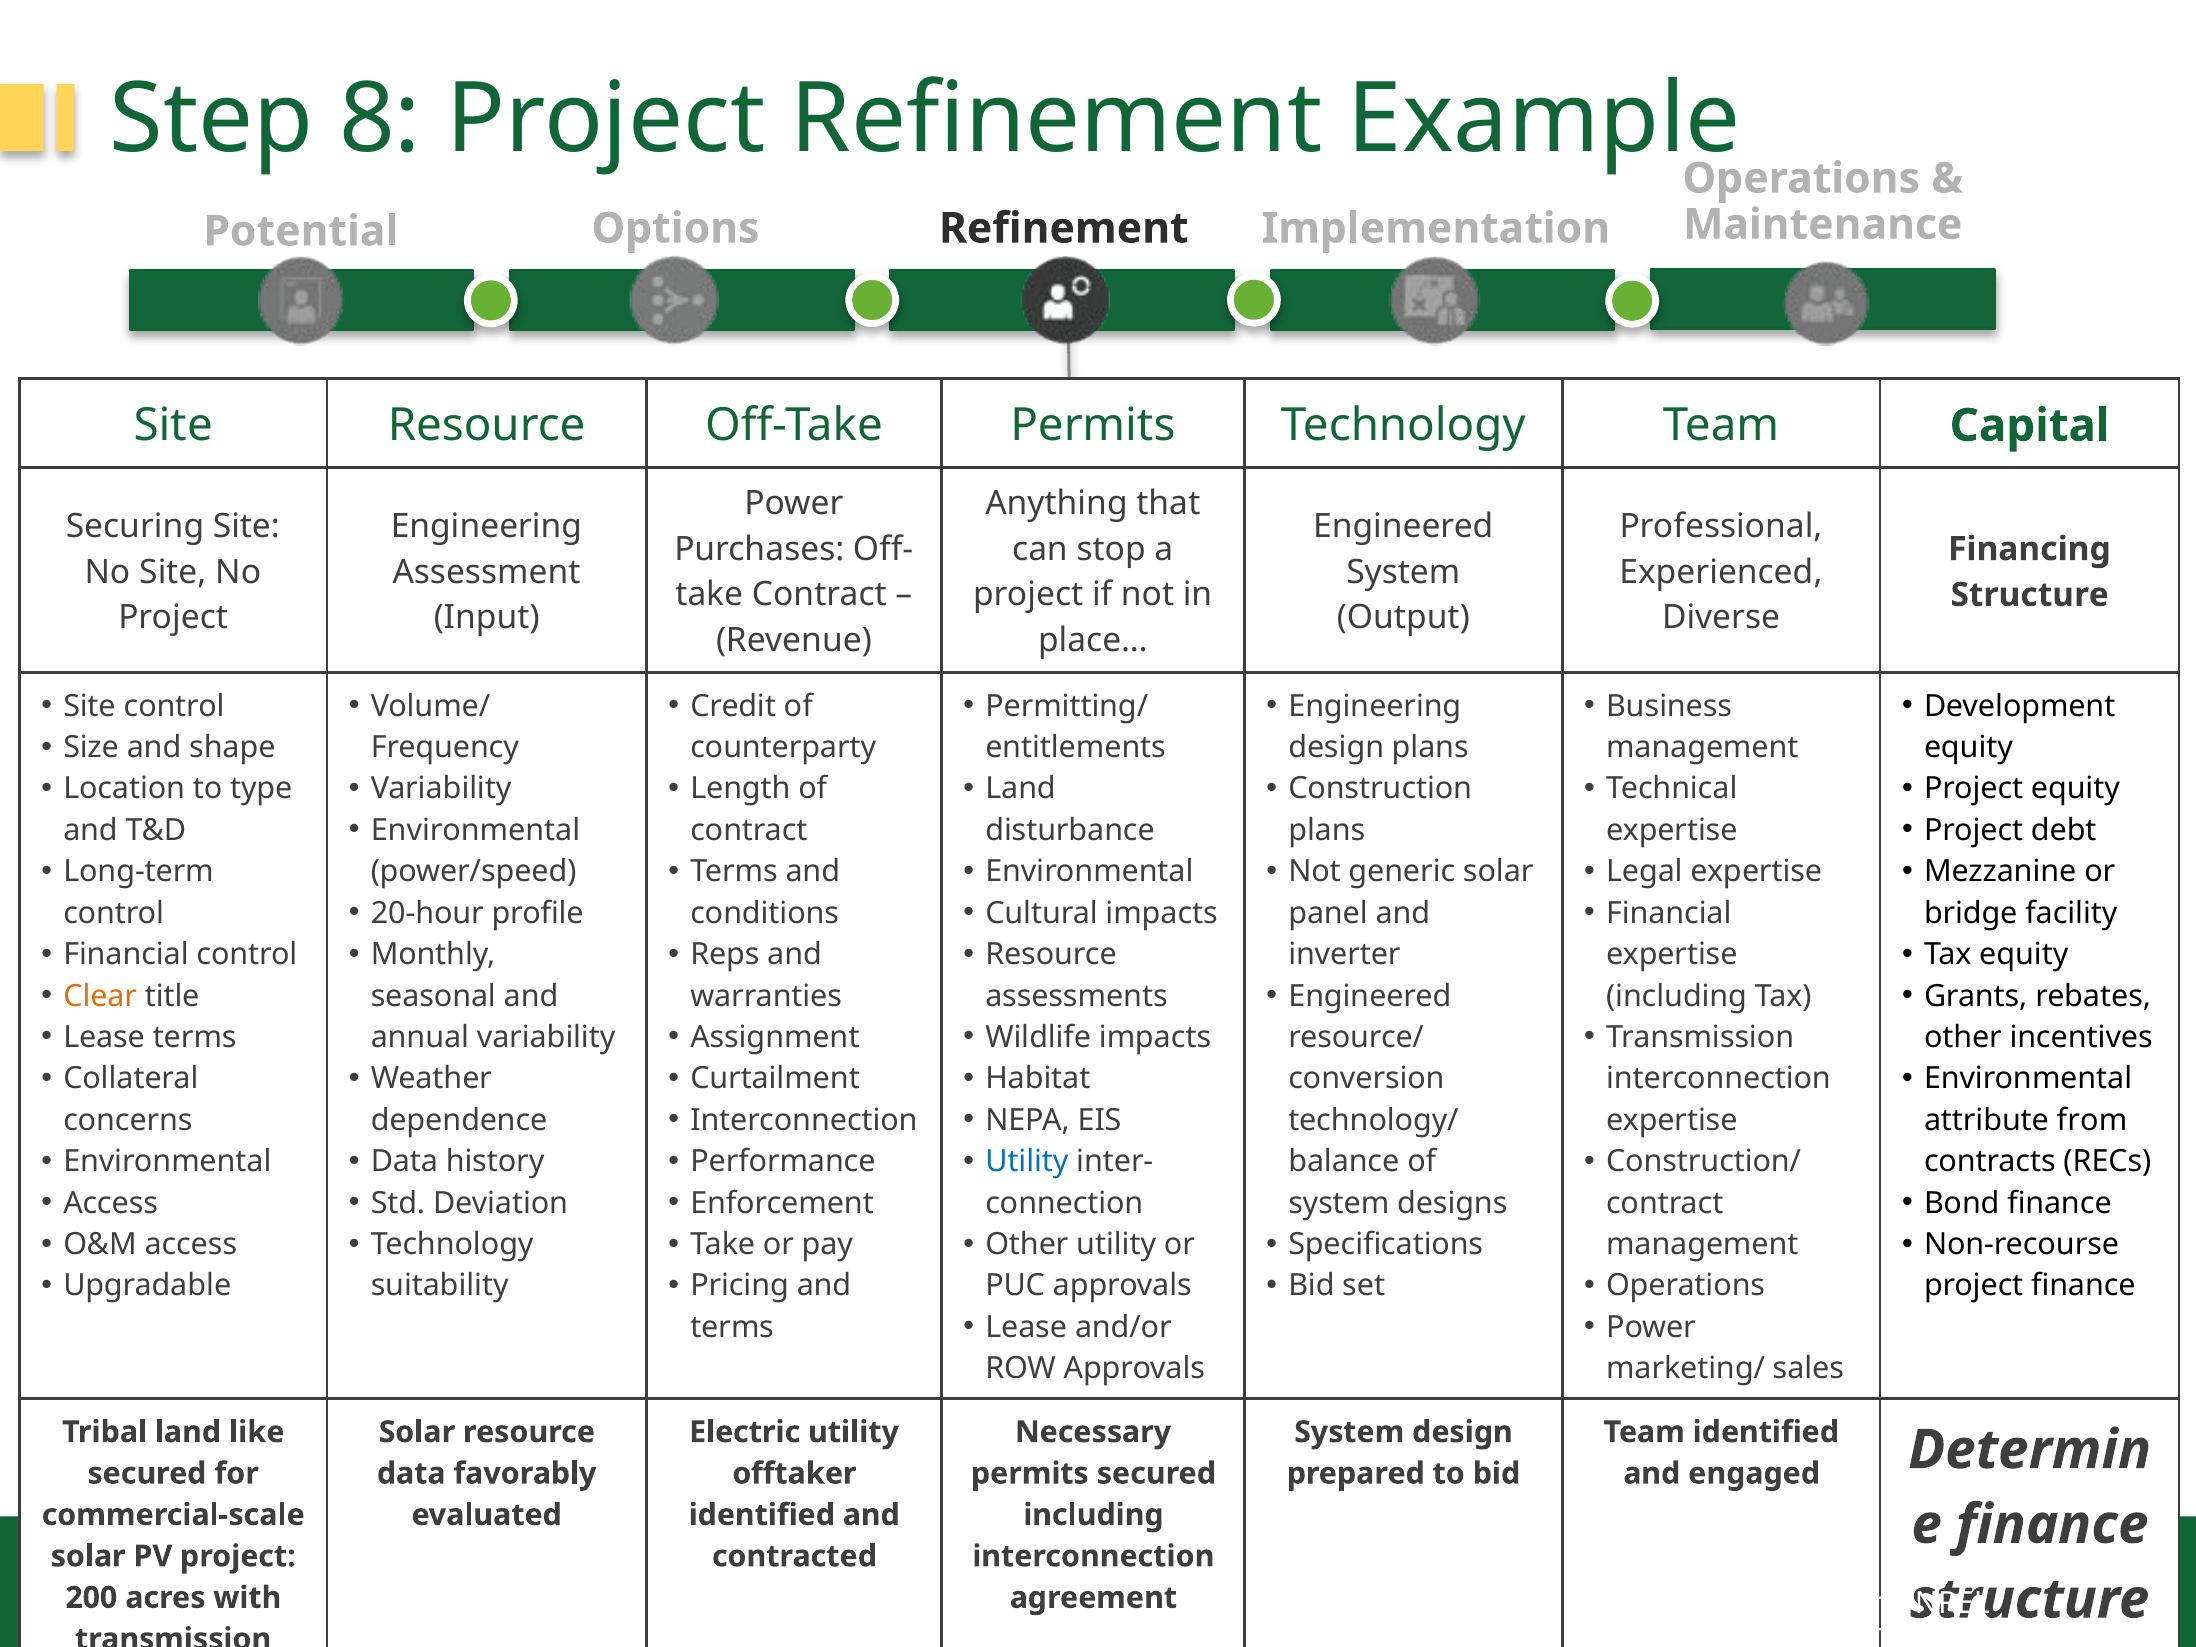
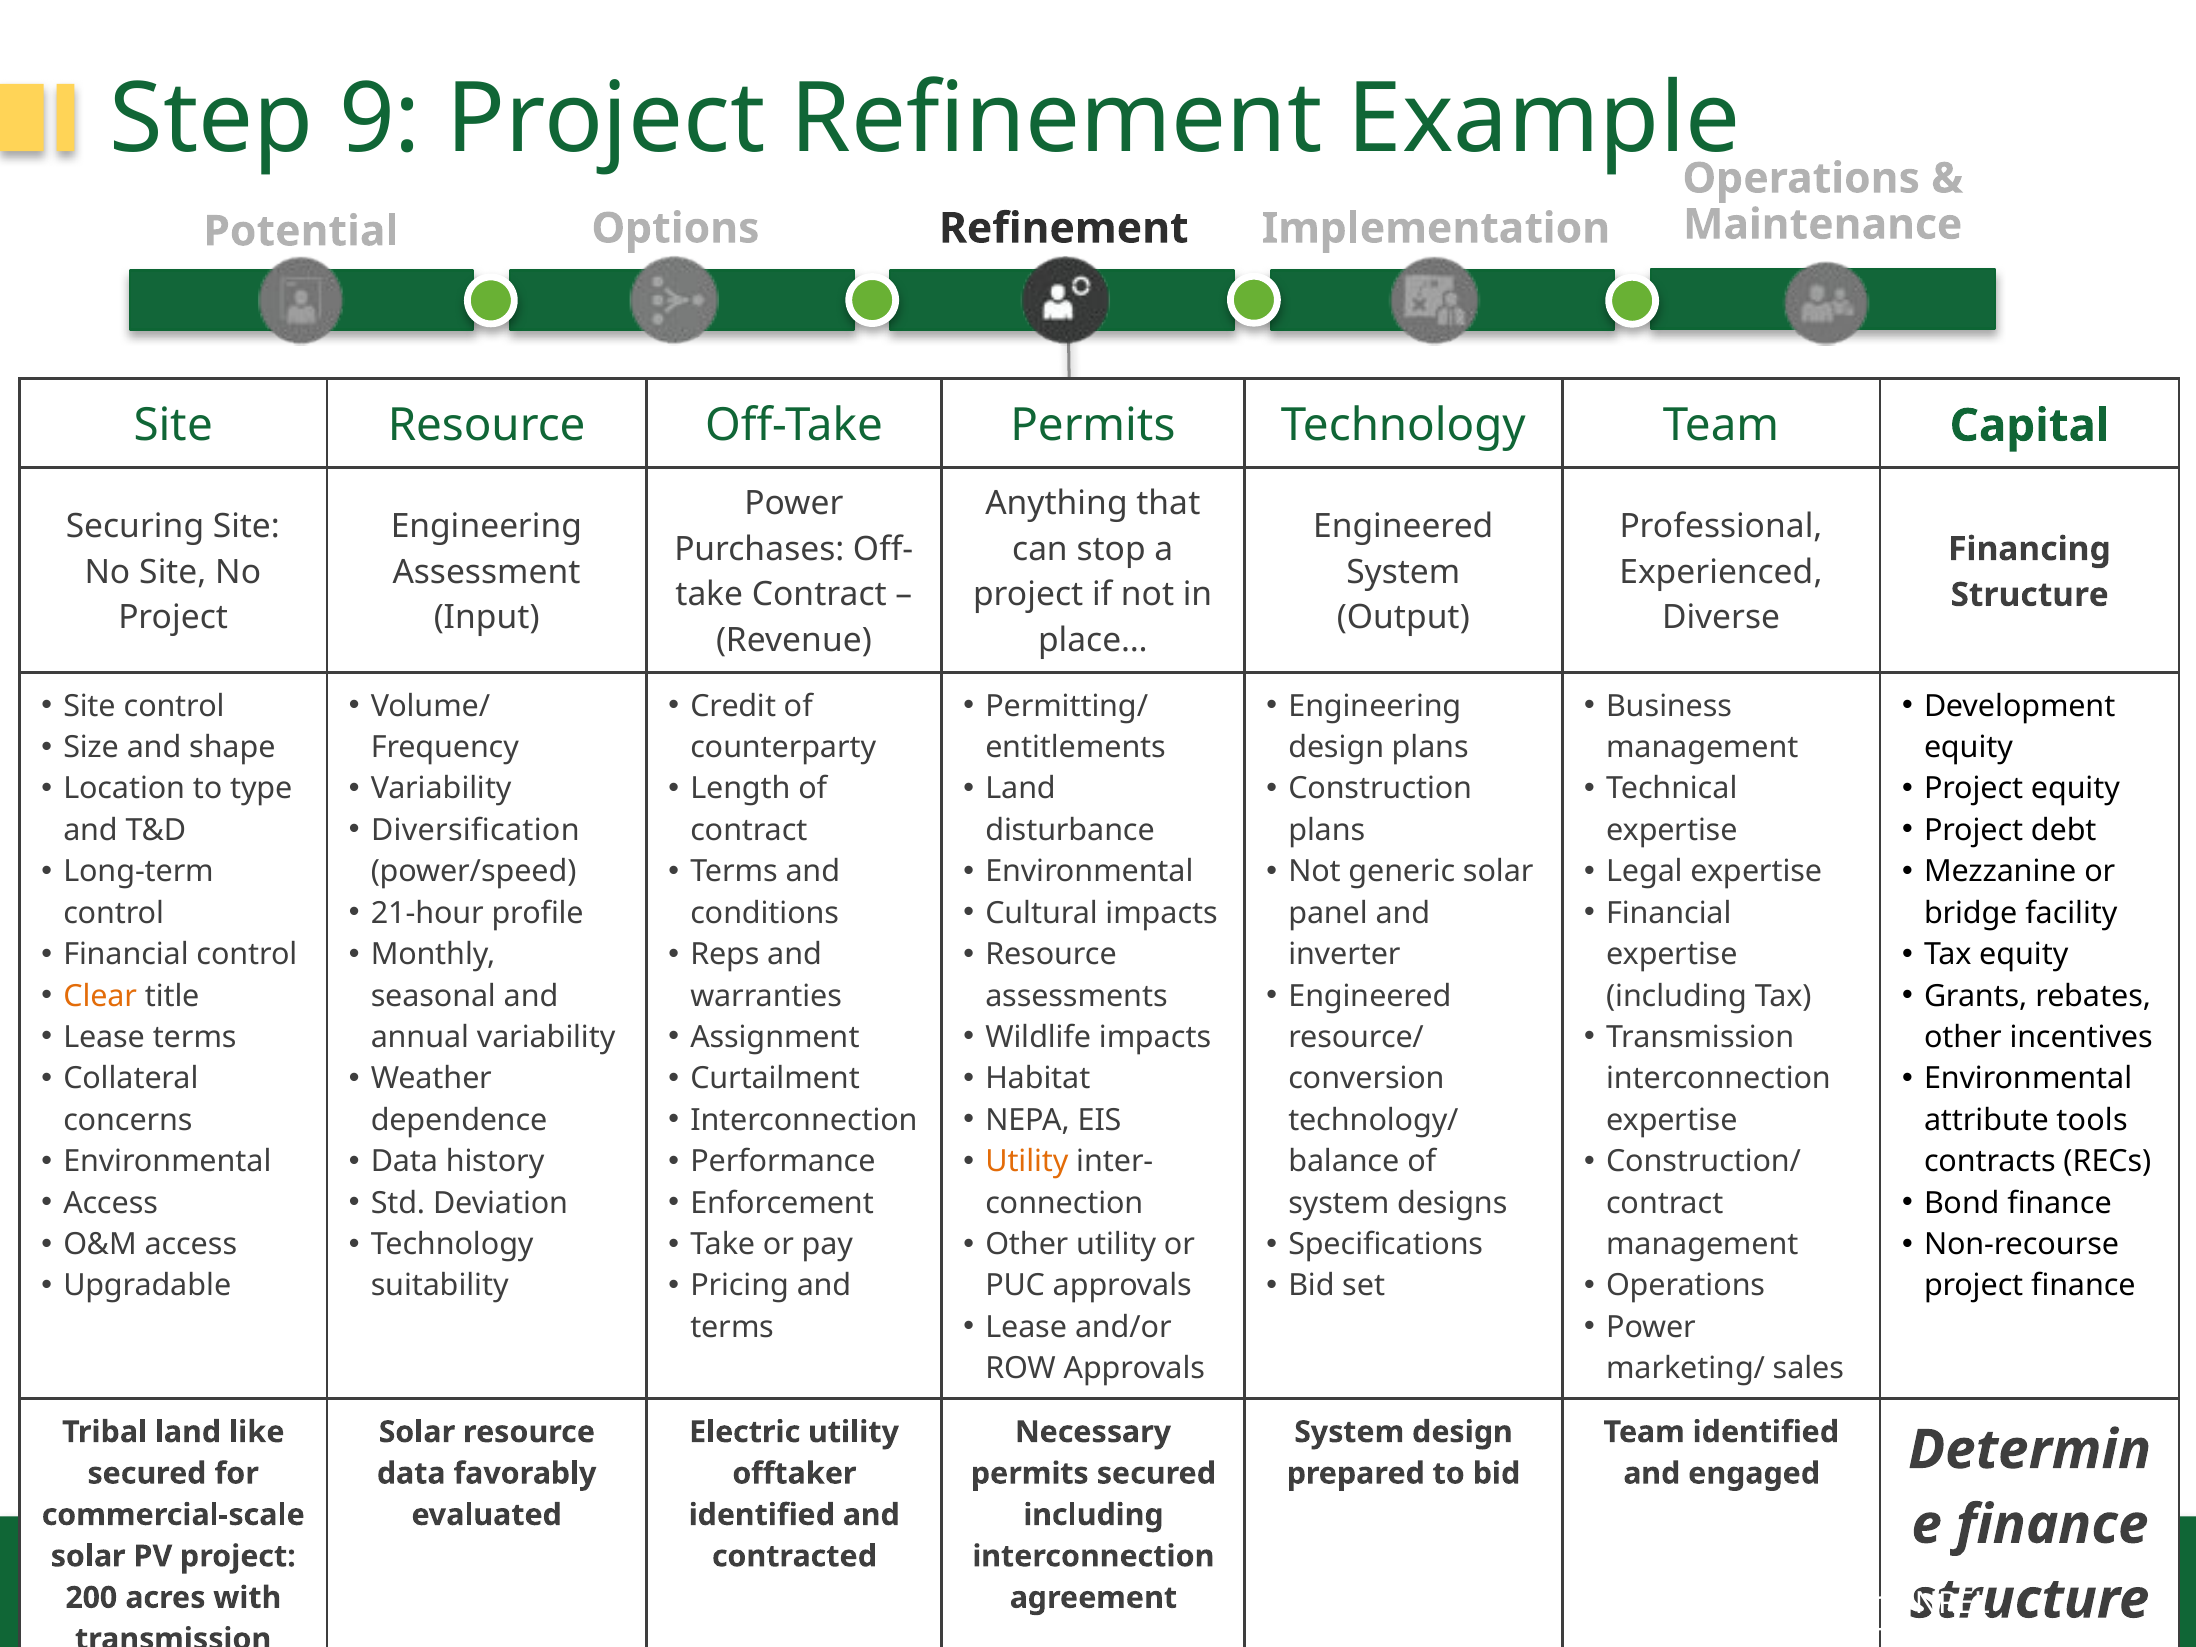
8: 8 -> 9 (380, 119)
Environmental: Environmental -> Diversification (475, 830)
20-hour: 20-hour -> 21-hour (427, 913)
from: from -> tools (2092, 1120)
Utility colour: blue -> orange (1027, 1162)
